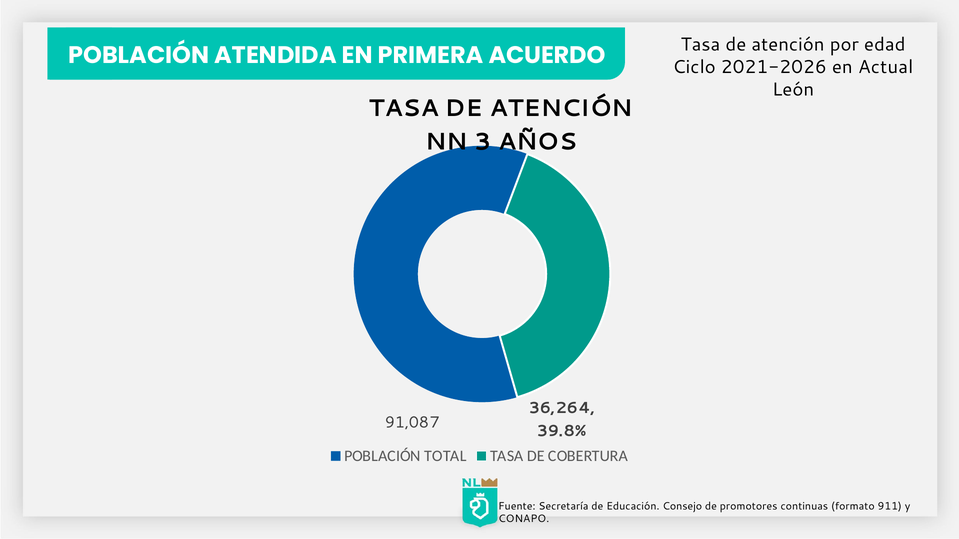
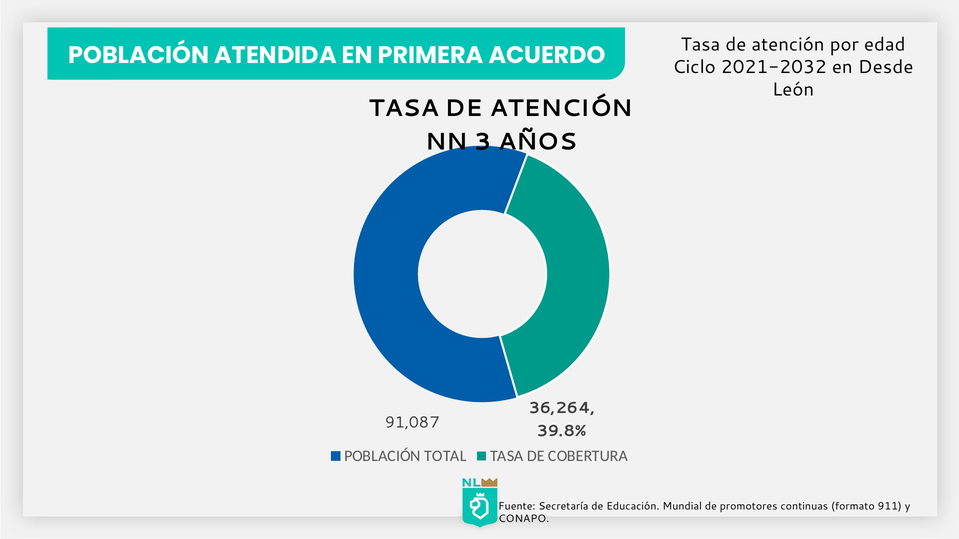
2021-2026: 2021-2026 -> 2021-2032 (774, 67)
Actual: Actual -> Desde (886, 67)
Consejo: Consejo -> Mundial (682, 507)
